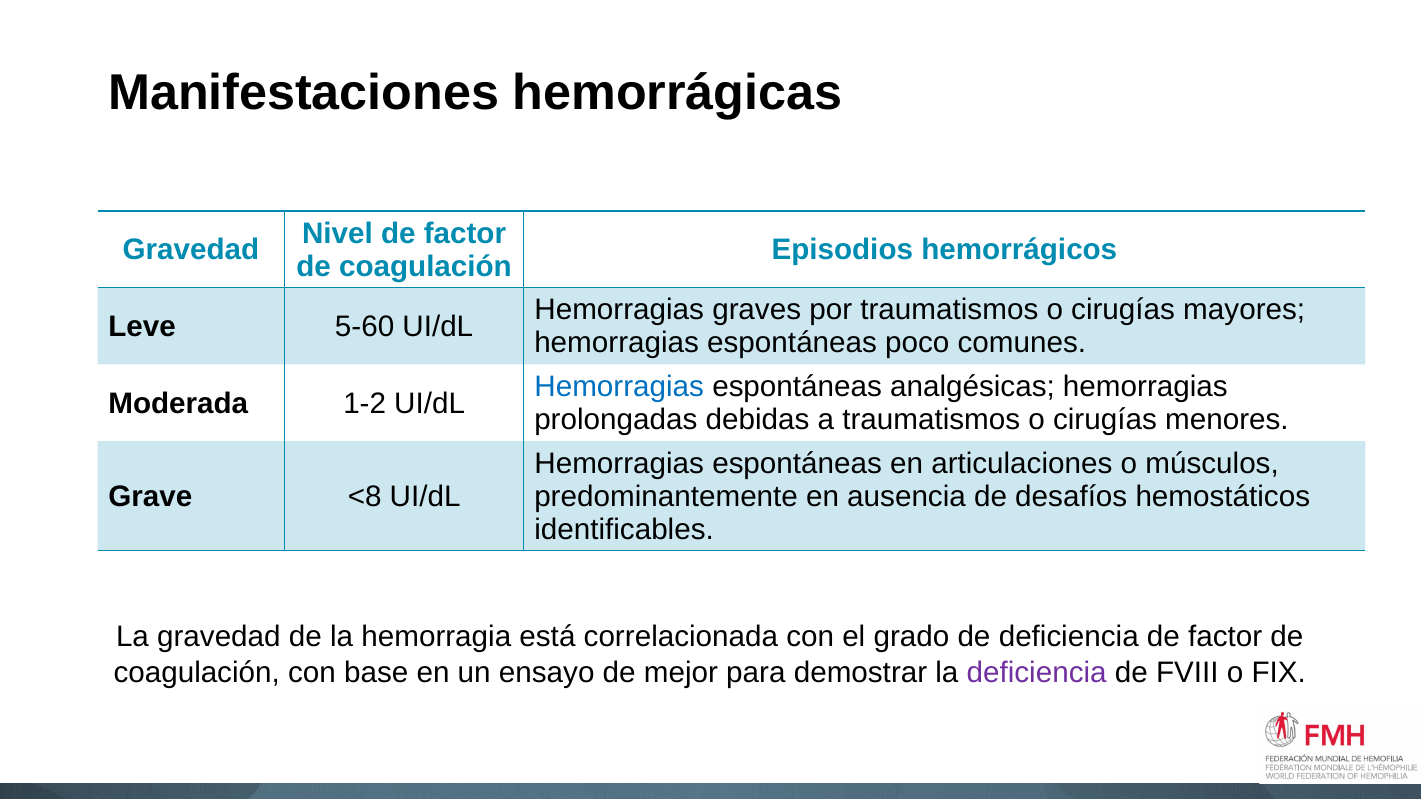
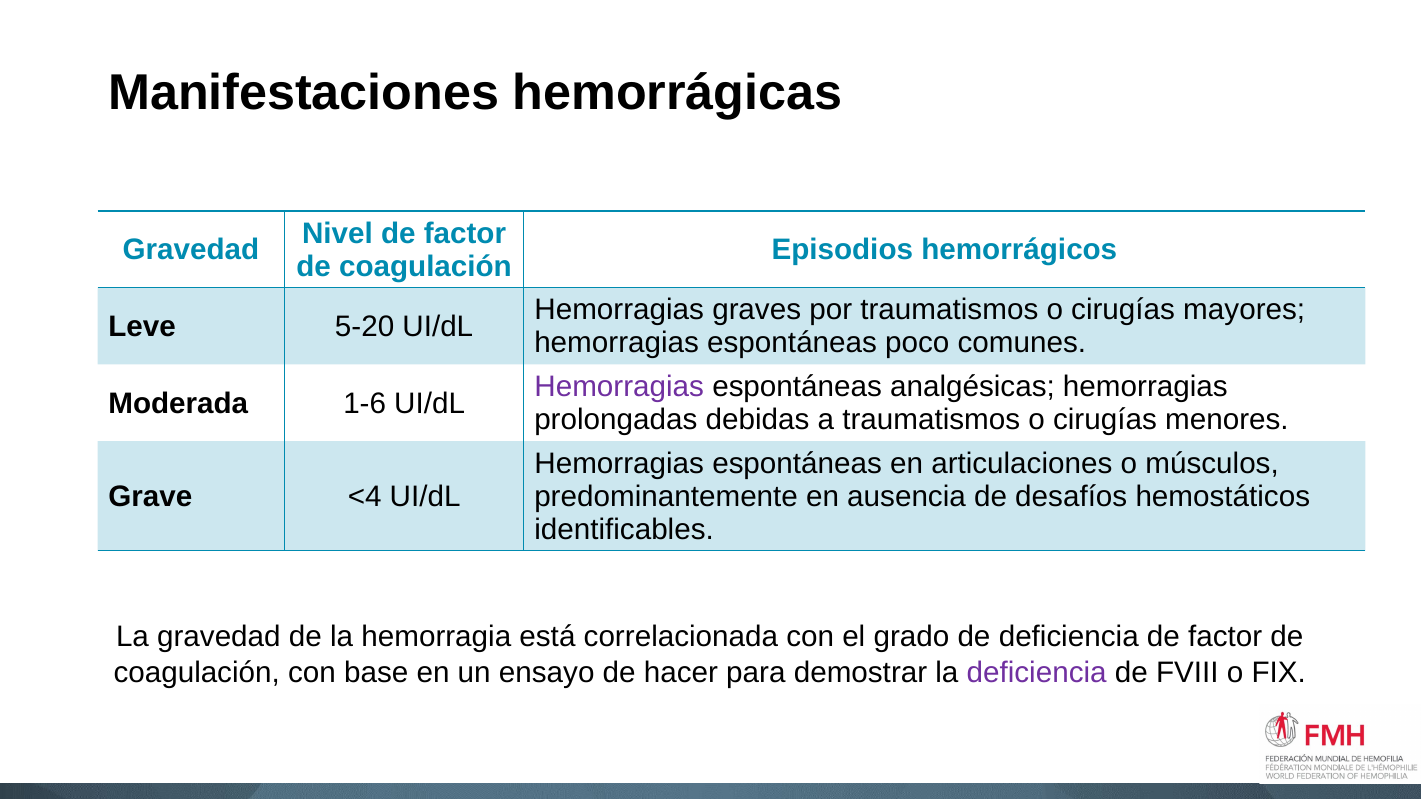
5-60: 5-60 -> 5-20 (365, 327)
Hemorragias colour: blue -> purple (619, 387)
1-2: 1-2 -> 1-6 (365, 403)
<8: <8 -> <4 (365, 497)
mejor: mejor -> hacer (681, 673)
